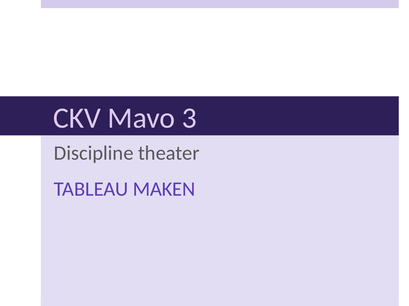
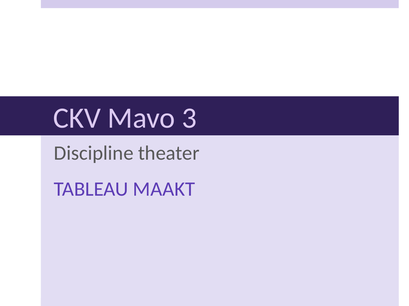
MAKEN: MAKEN -> MAAKT (164, 189)
